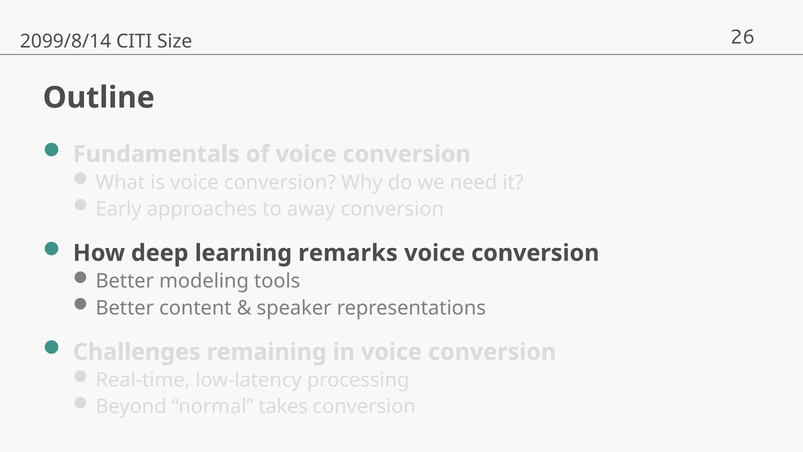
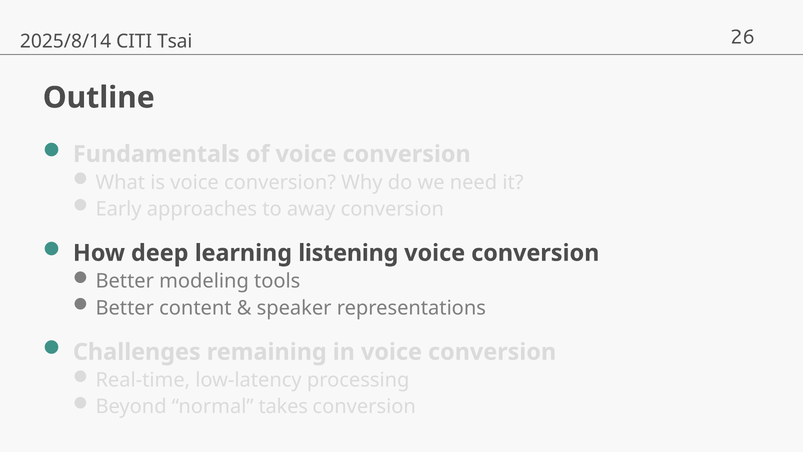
2099/8/14: 2099/8/14 -> 2025/8/14 (66, 41)
Size: Size -> Tsai (175, 41)
remarks: remarks -> listening (348, 253)
